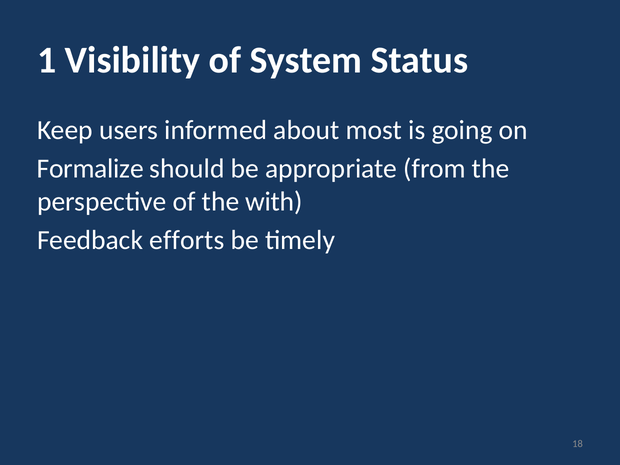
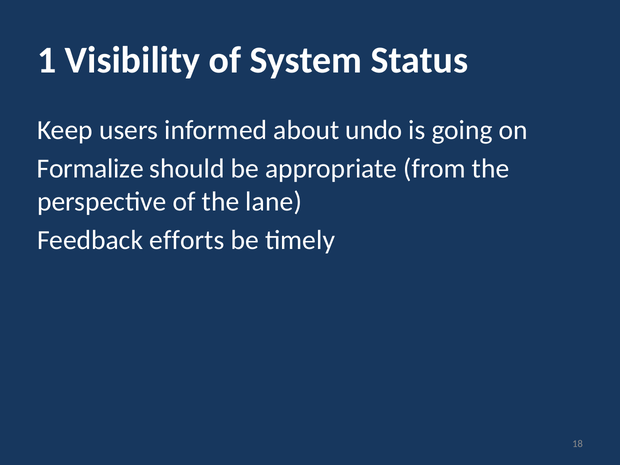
most: most -> undo (374, 130)
with: with -> lane (274, 202)
